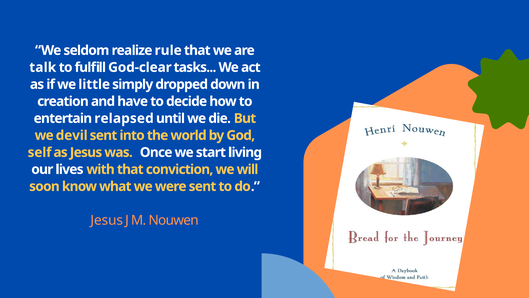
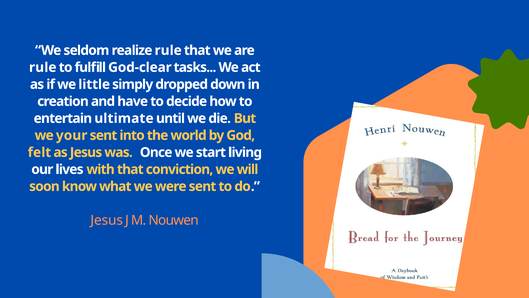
talk: talk -> rule (43, 67)
relapsed: relapsed -> ultimate (124, 118)
devil: devil -> your (72, 135)
self: self -> felt (39, 152)
